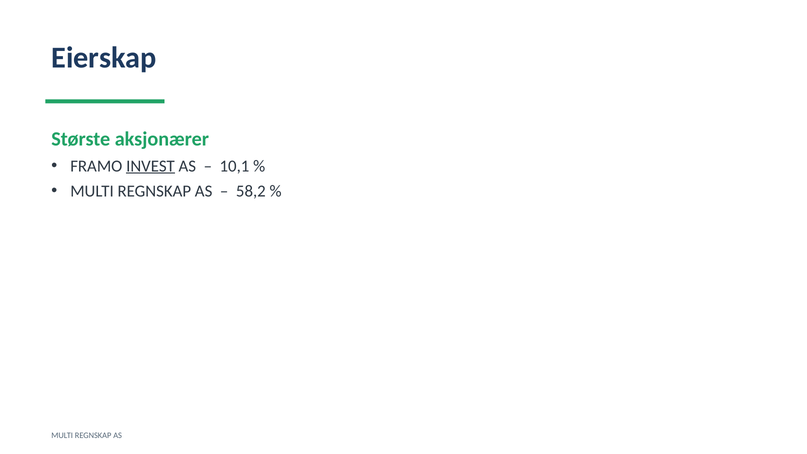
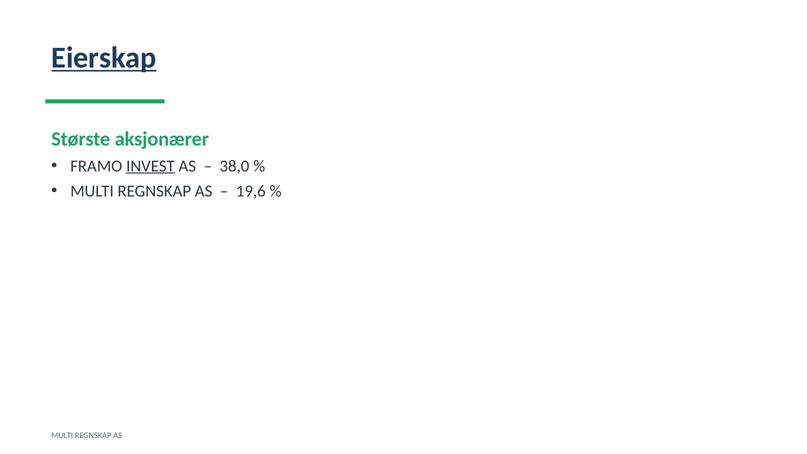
Eierskap underline: none -> present (104, 58)
10,1: 10,1 -> 38,0 (234, 166)
58,2: 58,2 -> 19,6 (251, 191)
